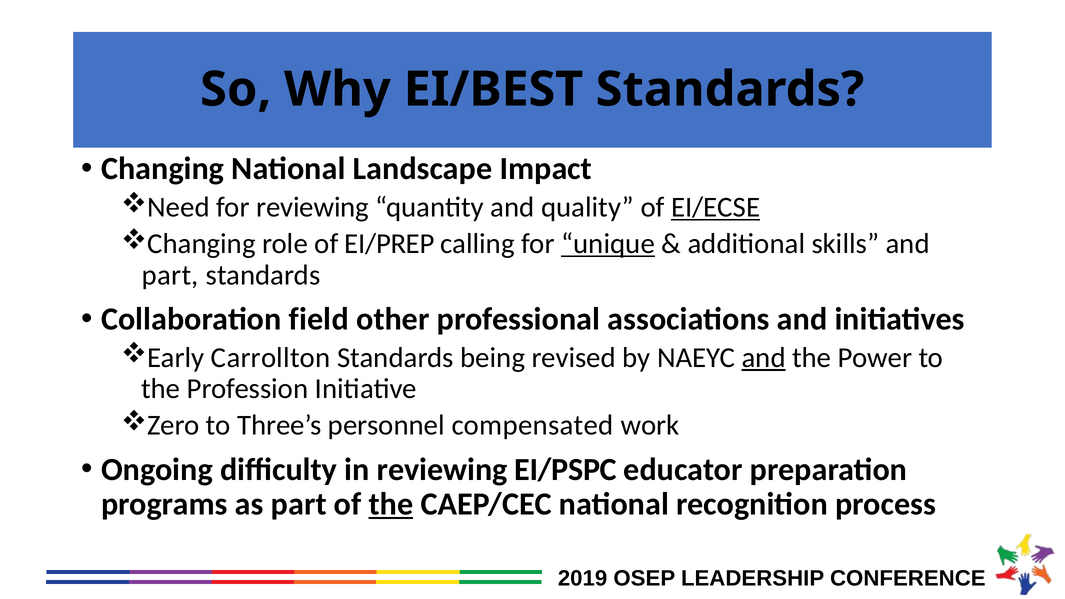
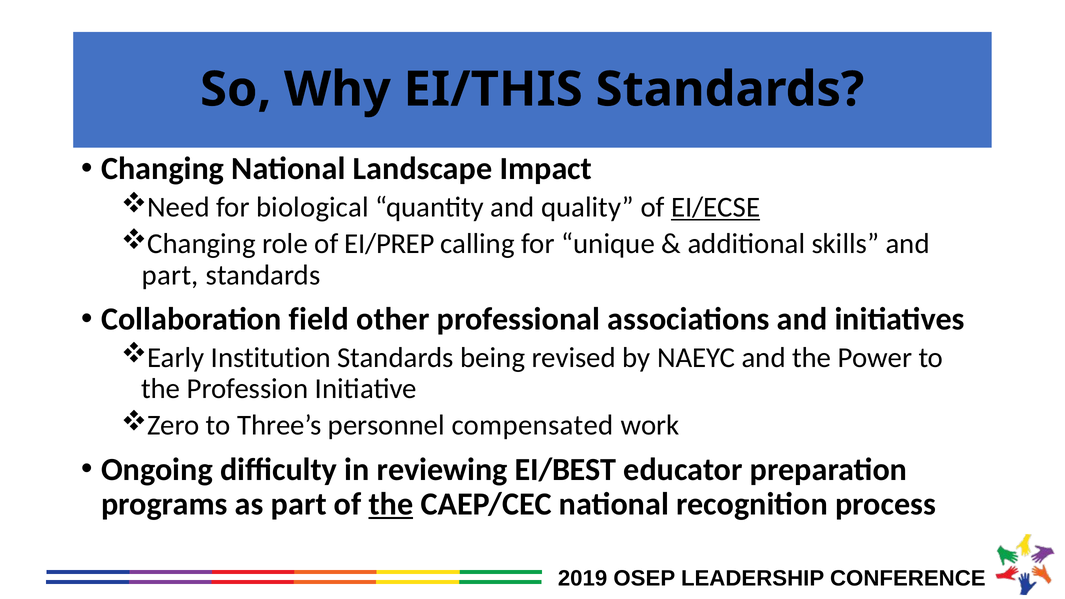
EI/BEST: EI/BEST -> EI/THIS (493, 89)
for reviewing: reviewing -> biological (312, 207)
unique underline: present -> none (608, 244)
Carrollton: Carrollton -> Institution (271, 358)
and underline: present -> none (764, 358)
EI/PSPC: EI/PSPC -> EI/BEST (566, 469)
